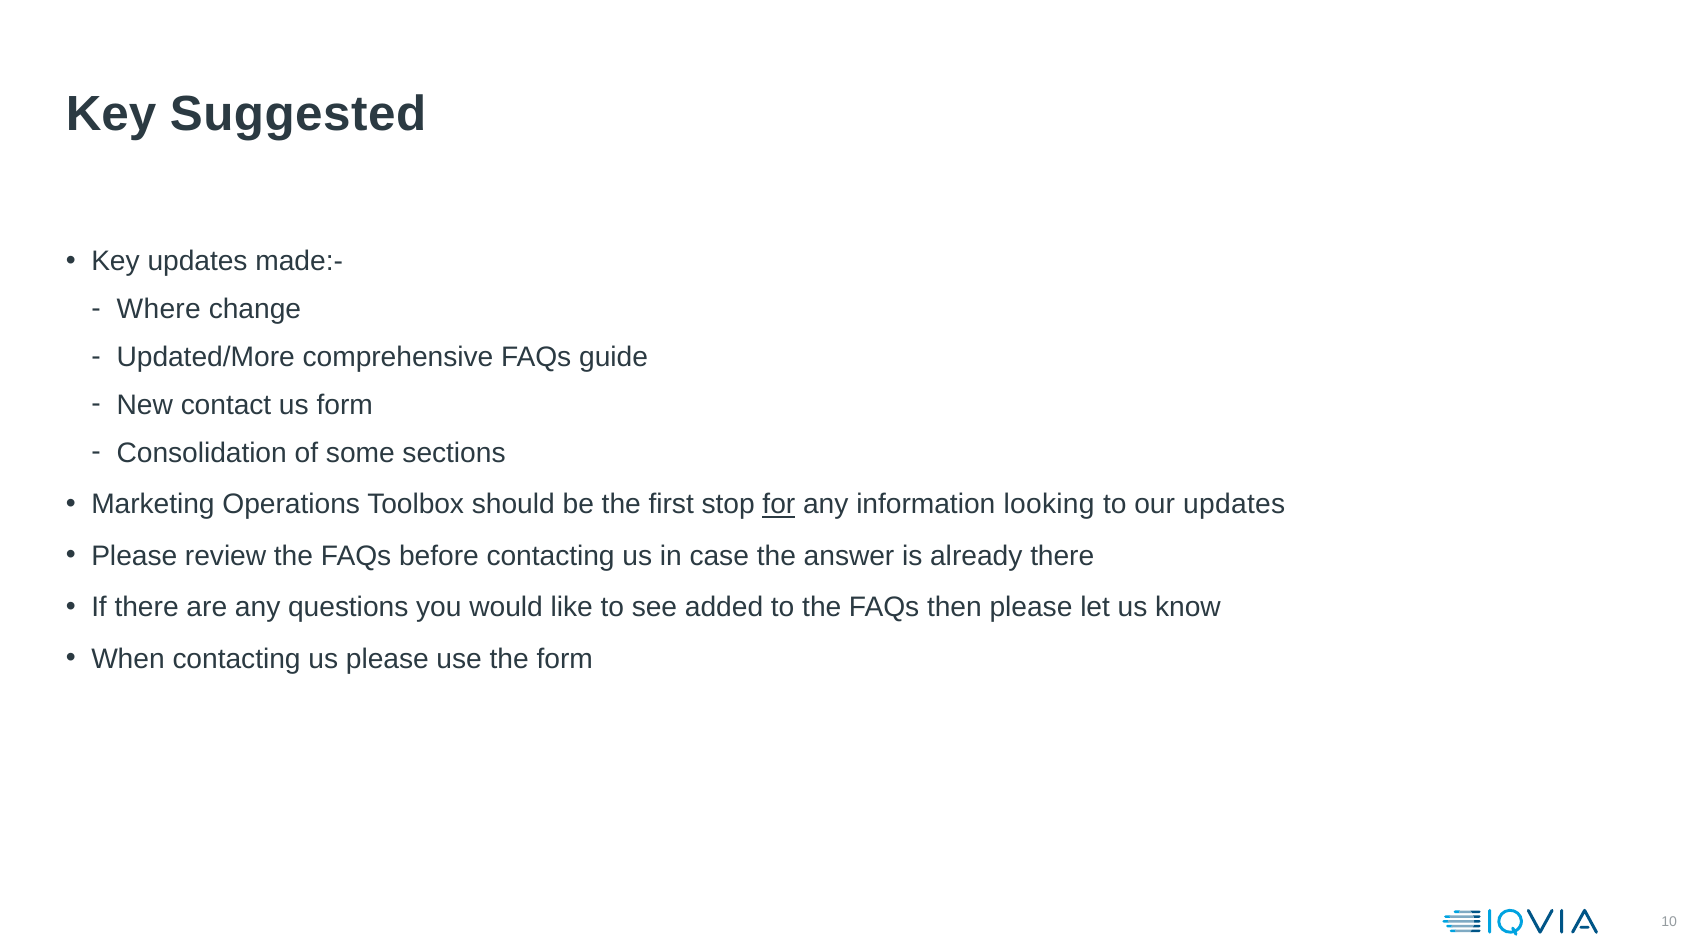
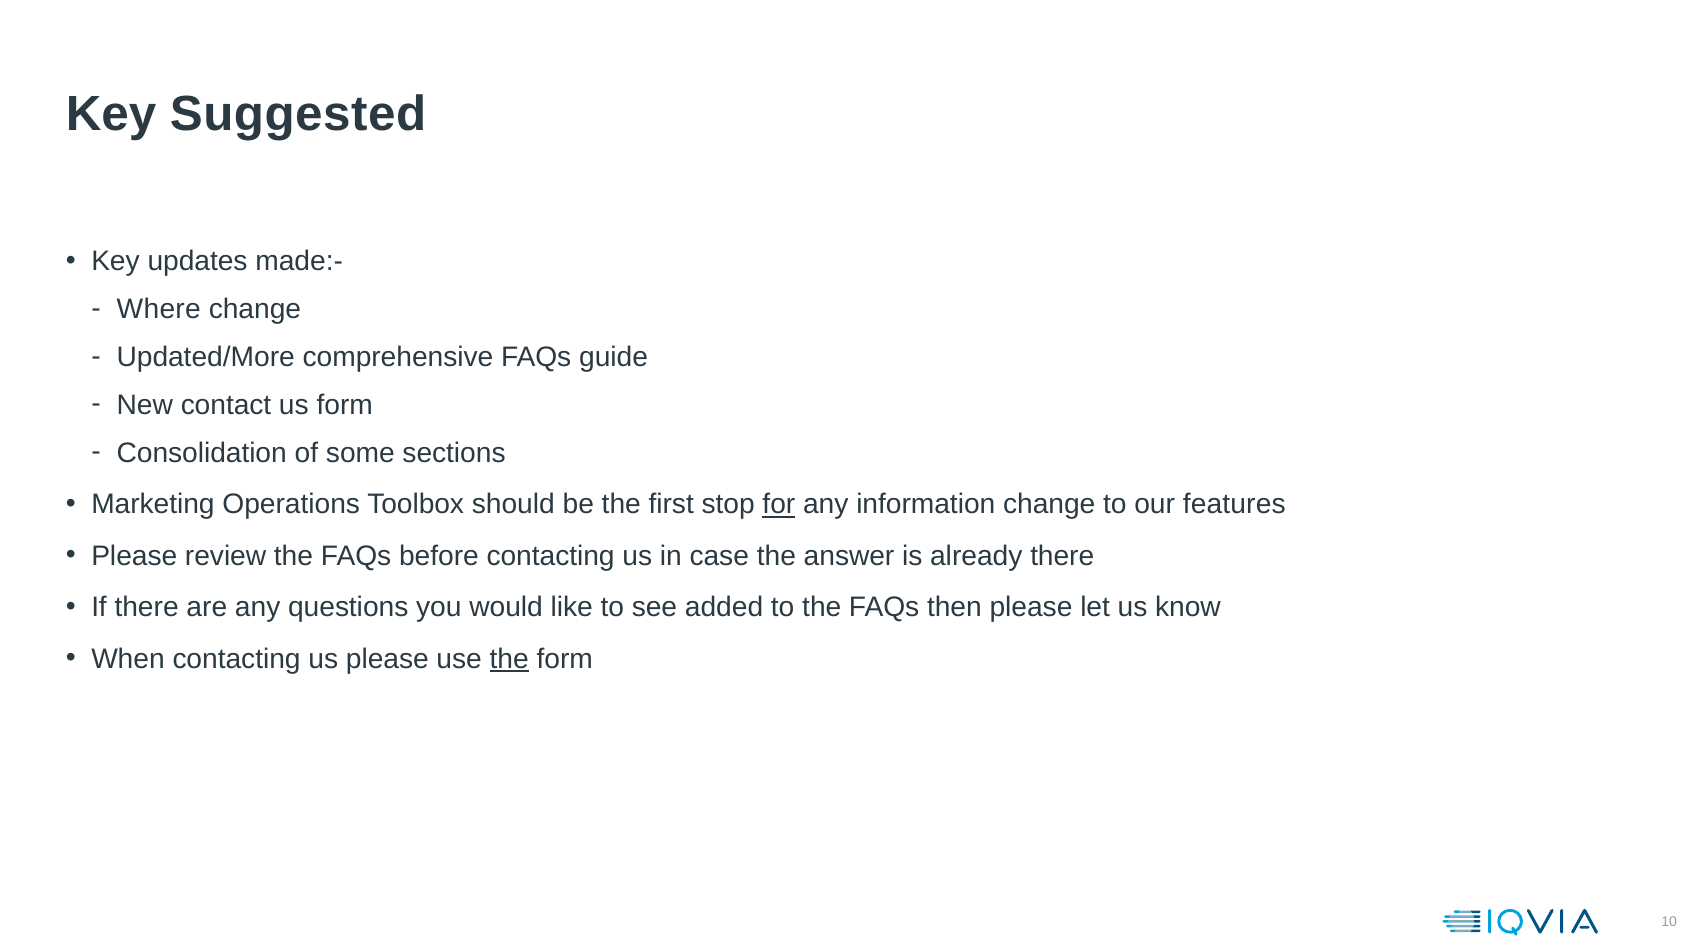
information looking: looking -> change (1049, 505)
our updates: updates -> features (1234, 505)
the underline: none -> present (509, 659)
